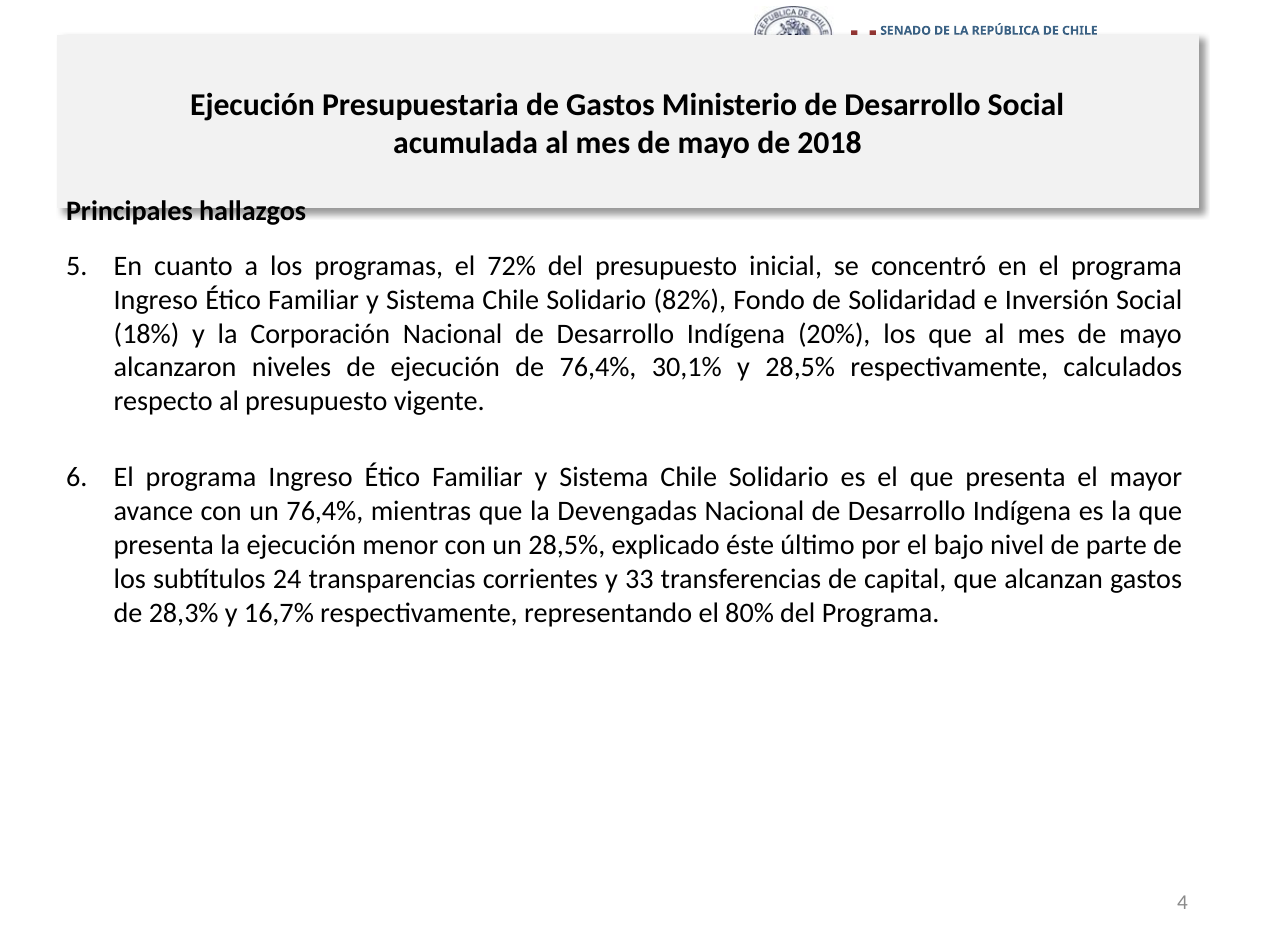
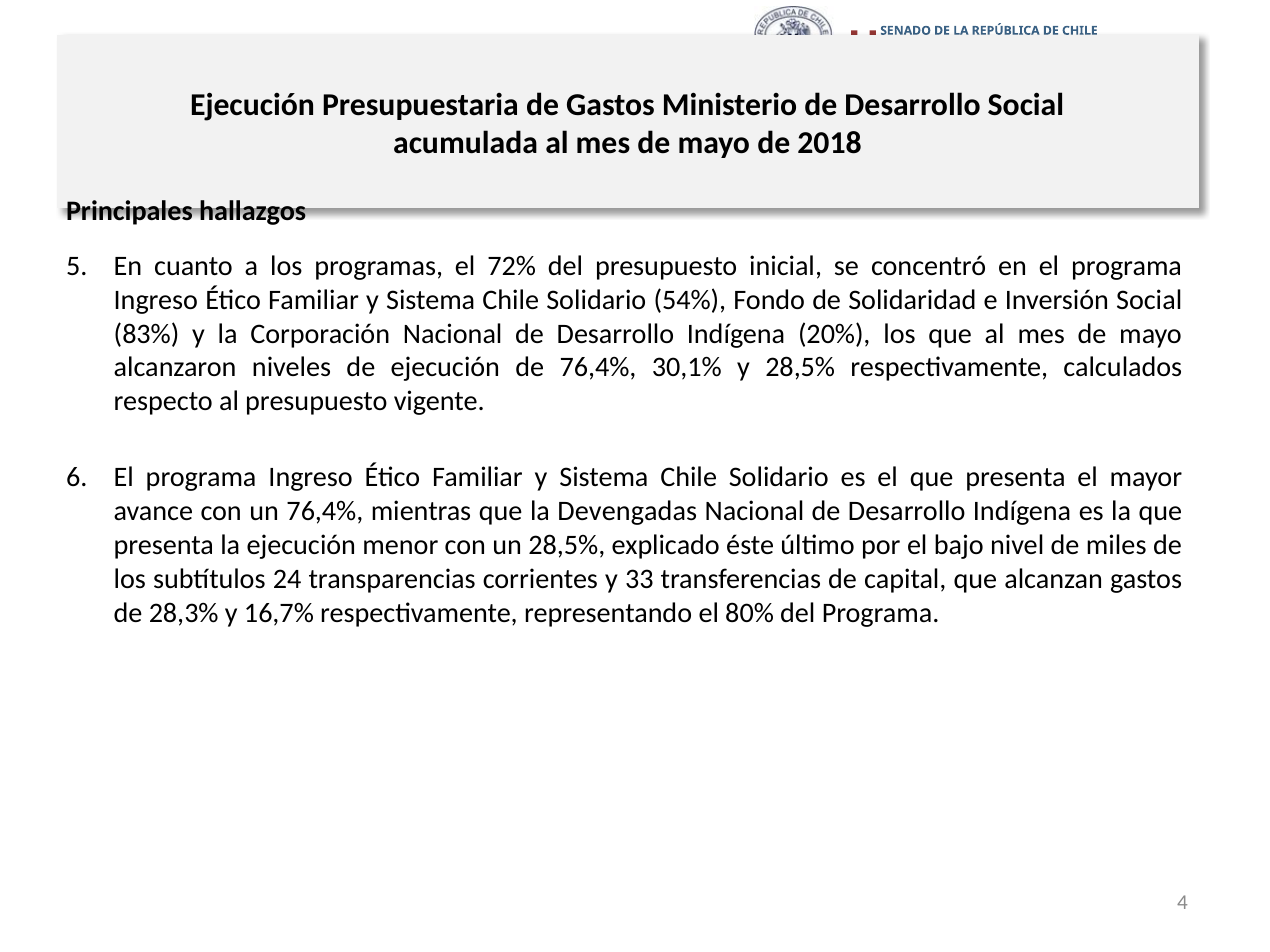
82%: 82% -> 54% (690, 300)
18%: 18% -> 83% (147, 334)
parte: parte -> miles (1116, 546)
